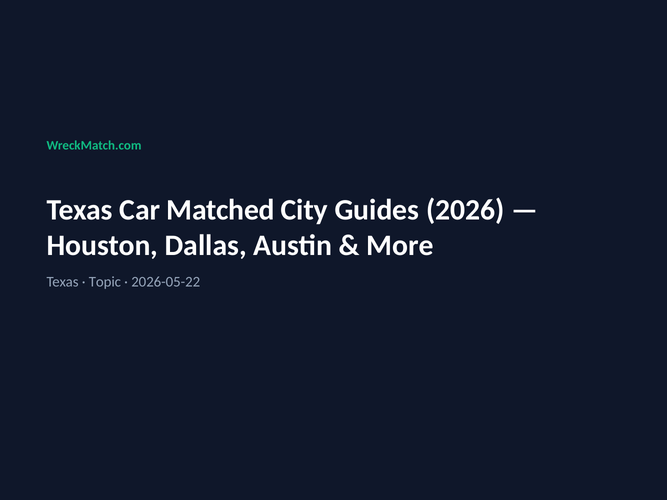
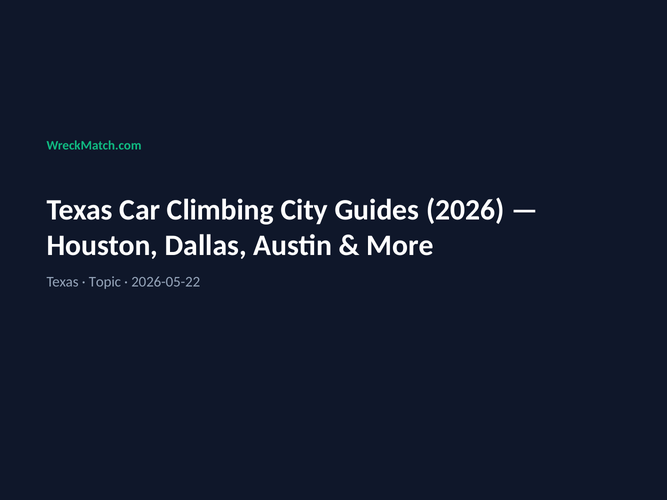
Matched: Matched -> Climbing (220, 210)
